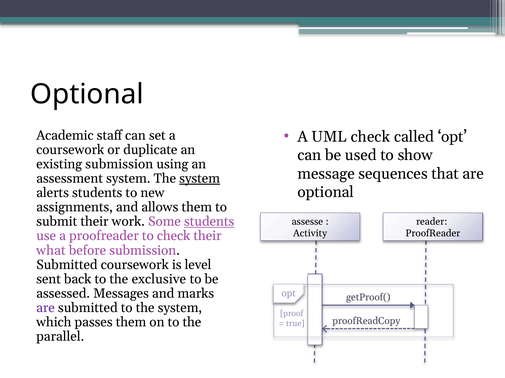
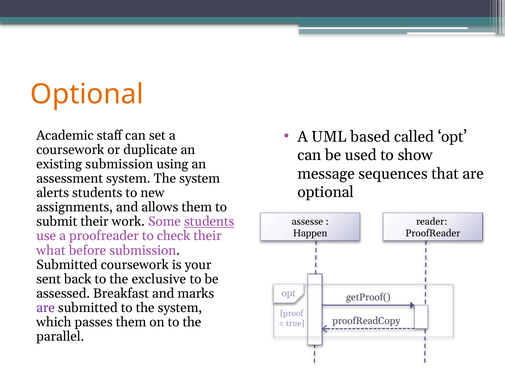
Optional colour: black -> orange (87, 95)
UML check: check -> based (370, 137)
system underline: present -> none (200, 179)
Activity: Activity -> Happen (310, 234)
level: level -> your (198, 265)
Messages: Messages -> Breakfast (121, 294)
